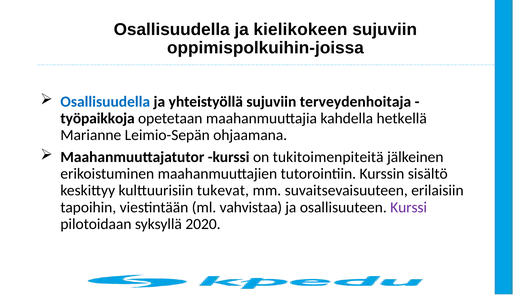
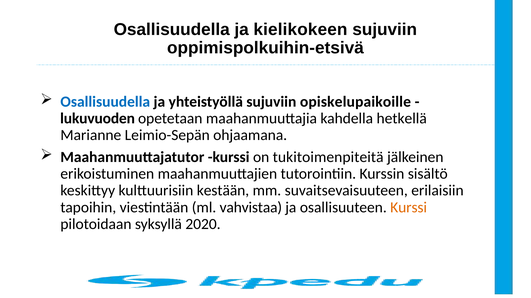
oppimispolkuihin-joissa: oppimispolkuihin-joissa -> oppimispolkuihin-etsivä (265, 48)
terveydenhoitaja: terveydenhoitaja -> opiskelupaikoille (355, 102)
työpaikkoja: työpaikkoja -> lukuvuoden (98, 119)
tukevat: tukevat -> kestään (223, 191)
Kurssi colour: purple -> orange (409, 208)
